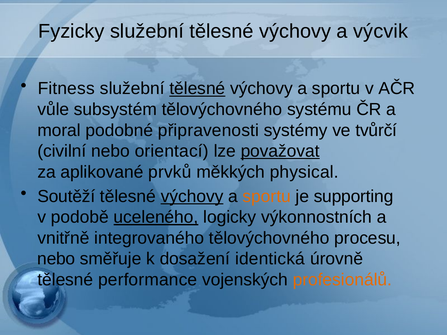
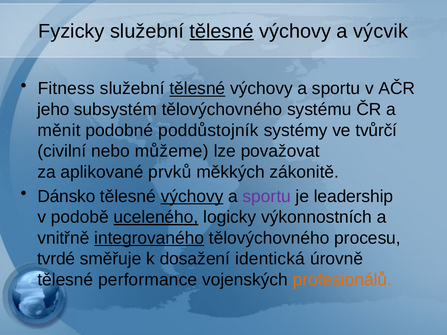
tělesné underline: none -> present (222, 31)
vůle: vůle -> jeho (53, 109)
moral: moral -> měnit (59, 130)
připravenosti: připravenosti -> poddůstojník (208, 130)
orientací: orientací -> můžeme (172, 151)
považovat underline: present -> none (280, 151)
physical: physical -> zákonitě (304, 172)
Soutěží: Soutěží -> Dánsko (66, 196)
sportu colour: orange -> purple (267, 196)
supporting: supporting -> leadership (354, 196)
integrovaného underline: none -> present (149, 238)
nebo: nebo -> tvrdé (56, 259)
